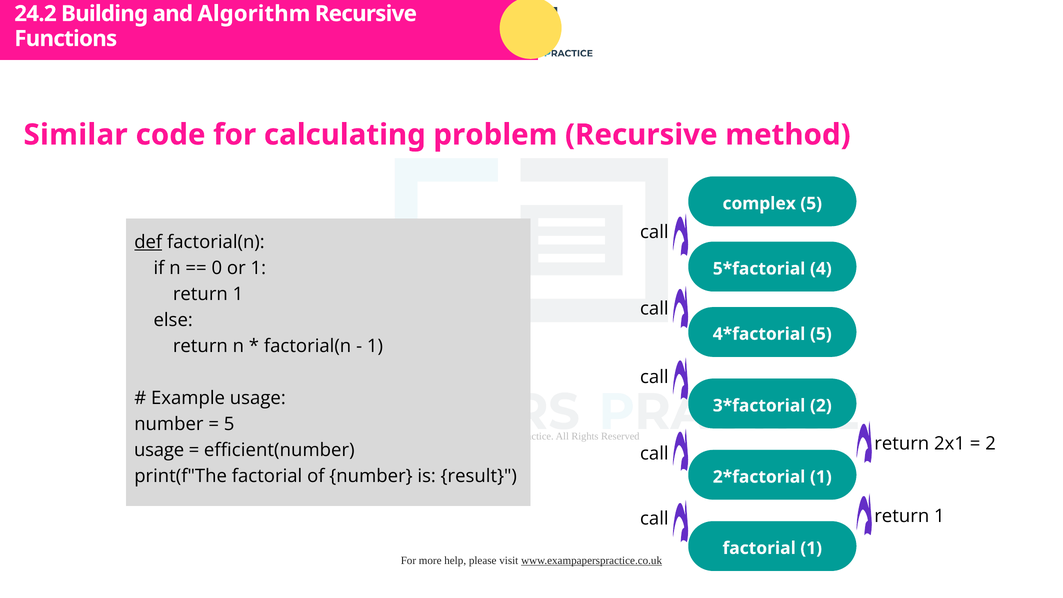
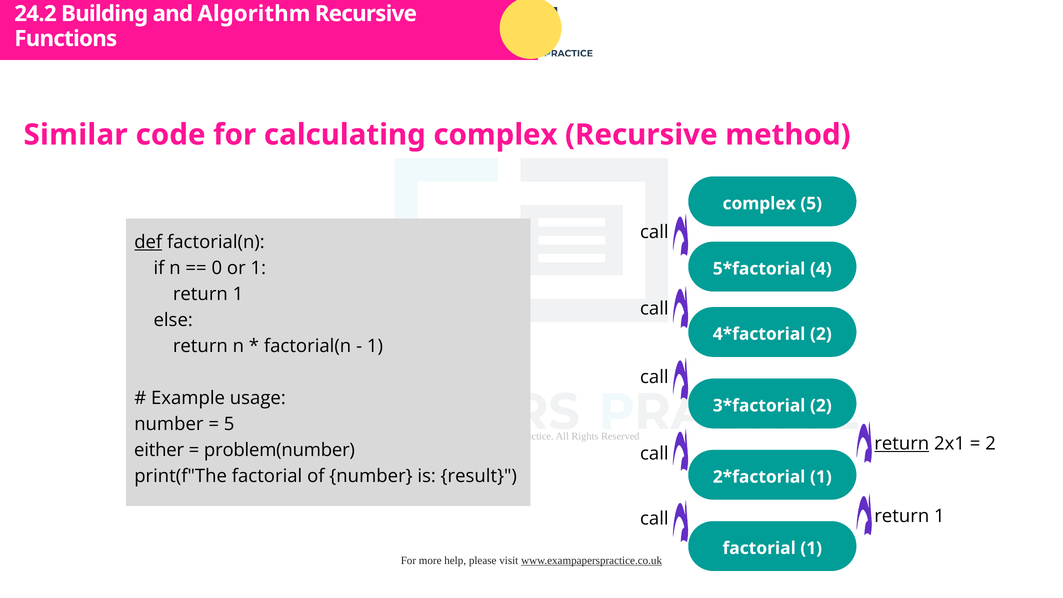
calculating problem: problem -> complex (495, 135)
5: 5 -> 2 (821, 334)
return underline: none -> present (902, 444)
usage: usage -> either (159, 450)
efficient(number: efficient(number -> problem(number (279, 450)
